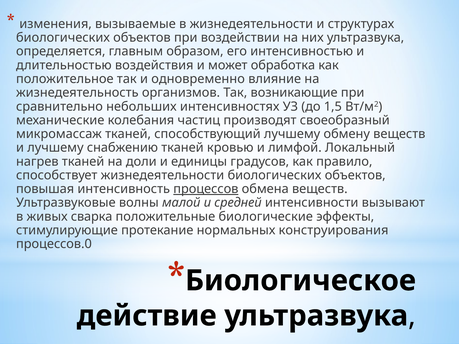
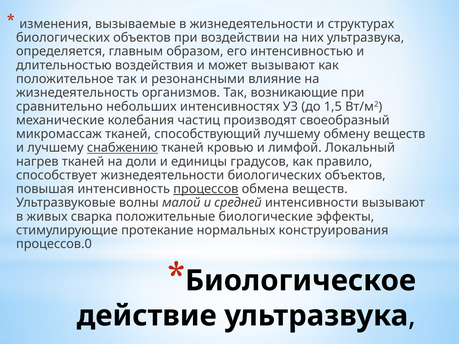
может обработка: обработка -> вызывают (283, 65)
одновременно: одновременно -> резонансными (198, 79)
снабжению underline: none -> present (122, 148)
